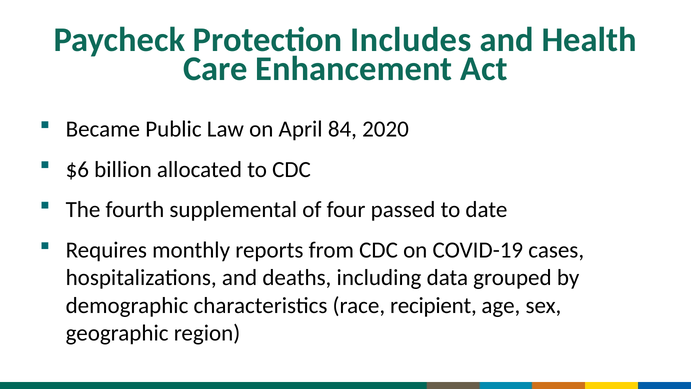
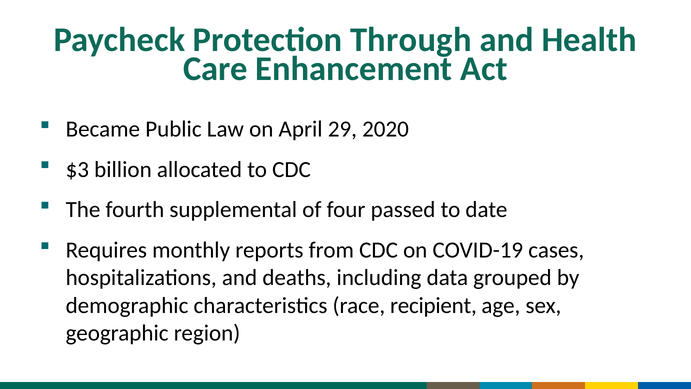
Includes: Includes -> Through (411, 40)
84: 84 -> 29 (342, 129)
$6: $6 -> $3 (77, 169)
